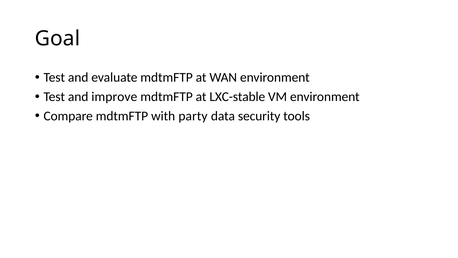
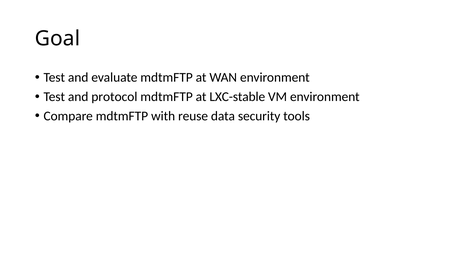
improve: improve -> protocol (114, 97)
party: party -> reuse (193, 116)
